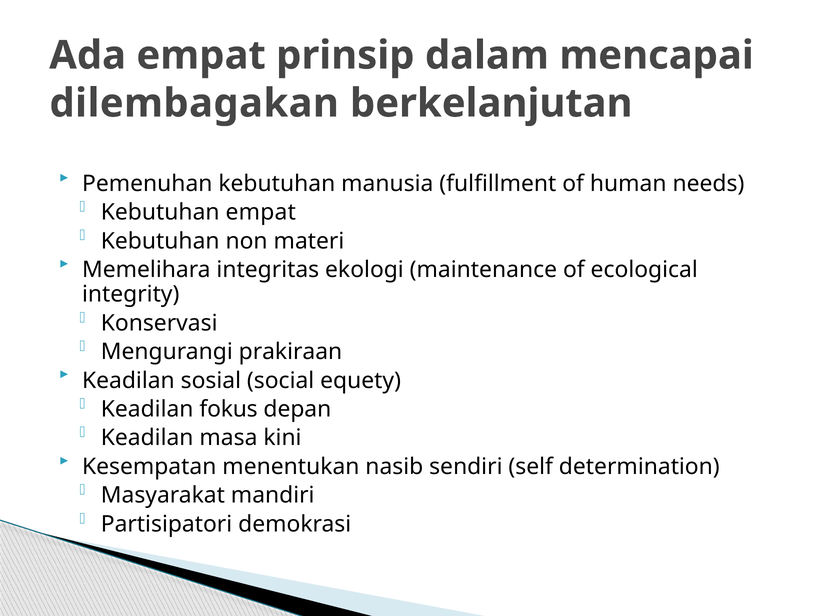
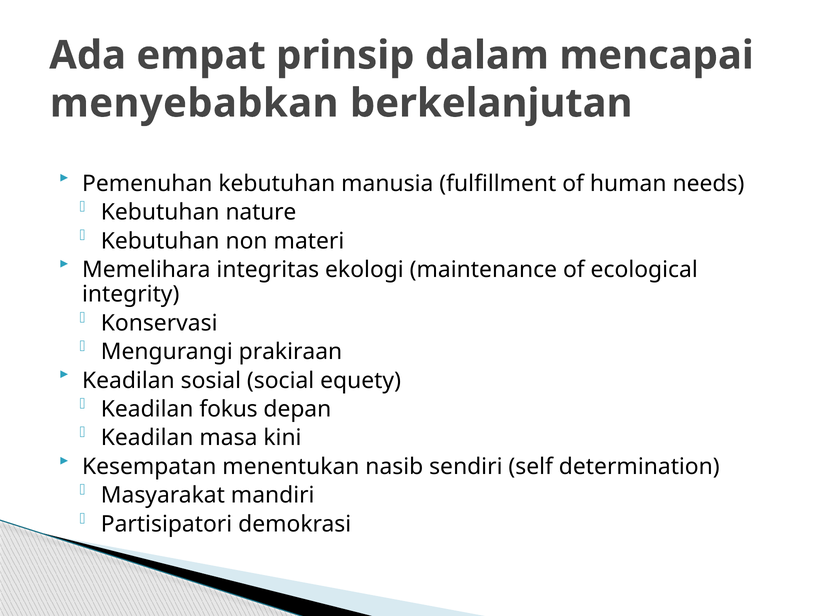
dilembagakan: dilembagakan -> menyebabkan (194, 103)
Kebutuhan empat: empat -> nature (261, 212)
